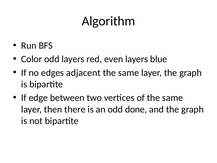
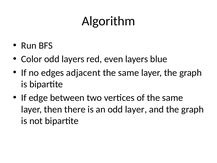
odd done: done -> layer (136, 109)
